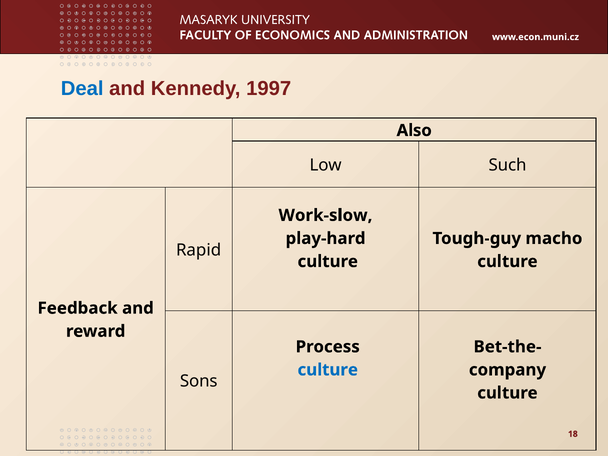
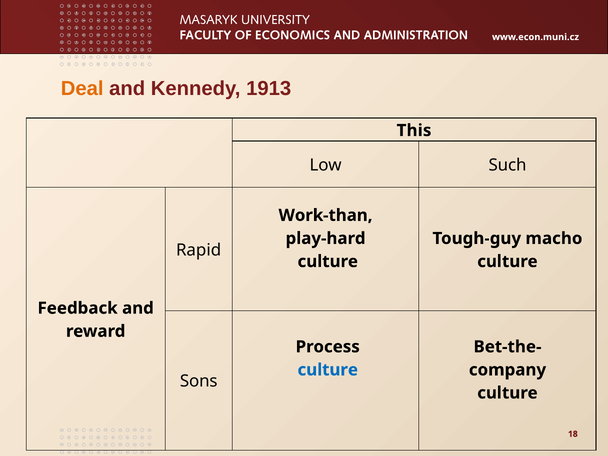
Deal colour: blue -> orange (82, 88)
1997: 1997 -> 1913 (269, 88)
Also: Also -> This (414, 130)
Work-slow: Work-slow -> Work-than (326, 215)
